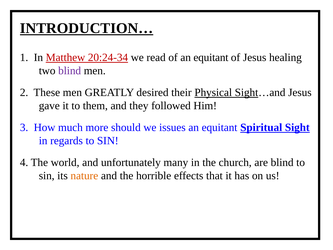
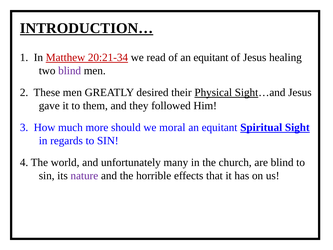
20:24-34: 20:24-34 -> 20:21-34 (108, 57)
issues: issues -> moral (172, 127)
nature colour: orange -> purple (84, 176)
